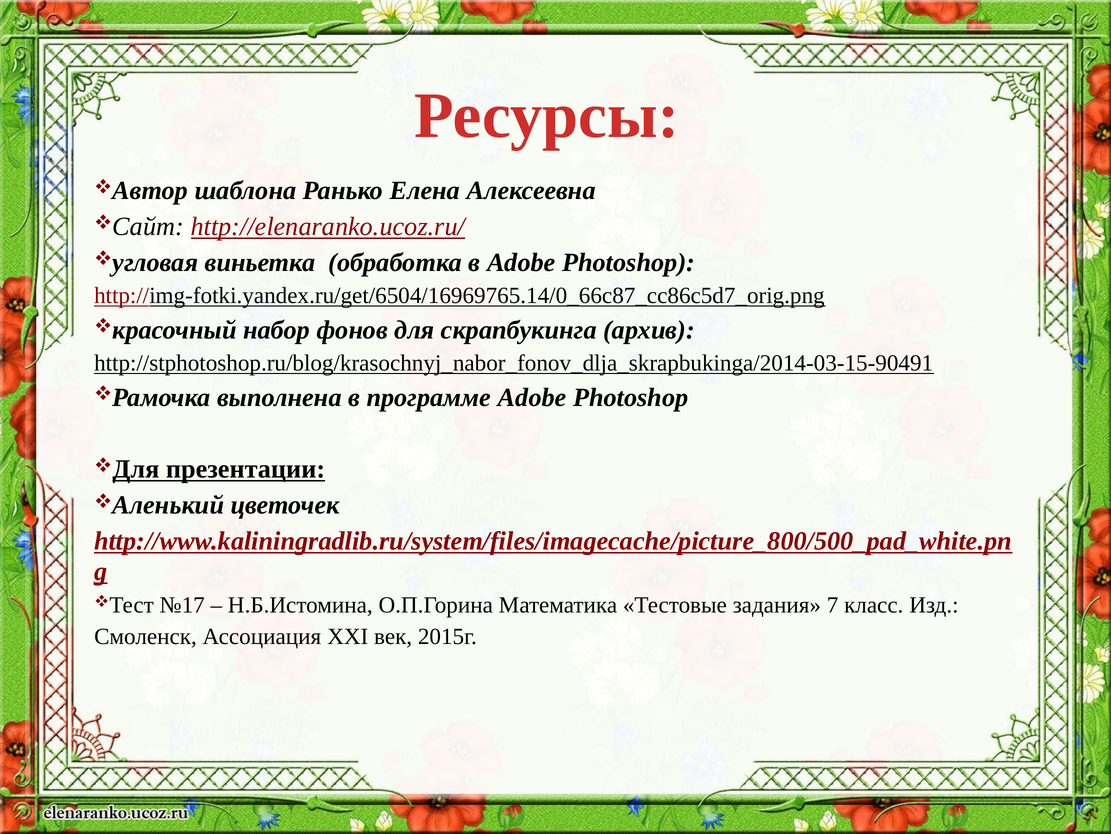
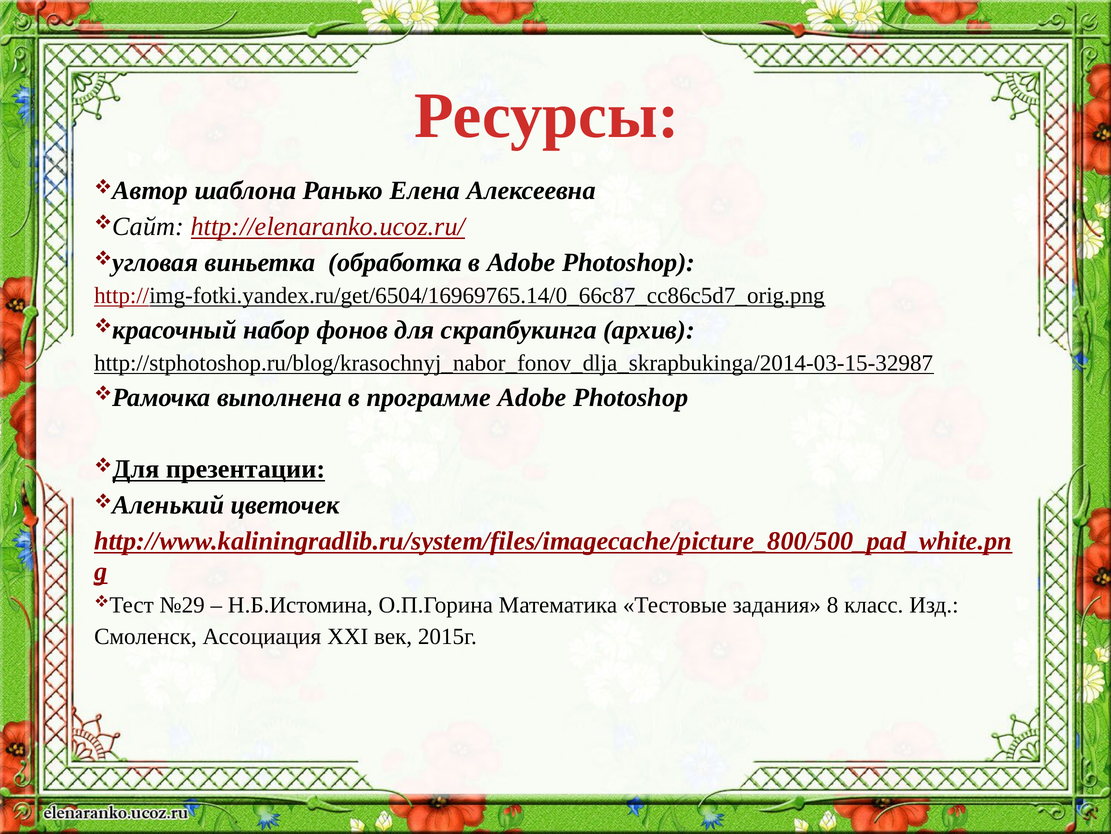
http://stphotoshop.ru/blog/krasochnyj_nabor_fonov_dlja_skrapbukinga/2014-03-15-90491: http://stphotoshop.ru/blog/krasochnyj_nabor_fonov_dlja_skrapbukinga/2014-03-15-90491 -> http://stphotoshop.ru/blog/krasochnyj_nabor_fonov_dlja_skrapbukinga/2014-03-15-32987 (514, 363)
№17: №17 -> №29 (182, 604)
7: 7 -> 8 (833, 604)
